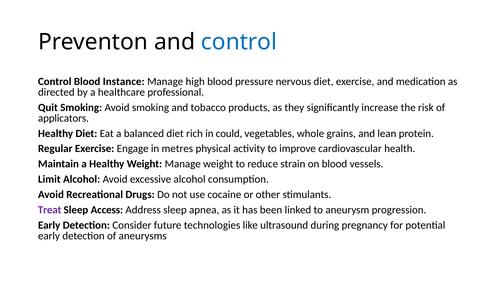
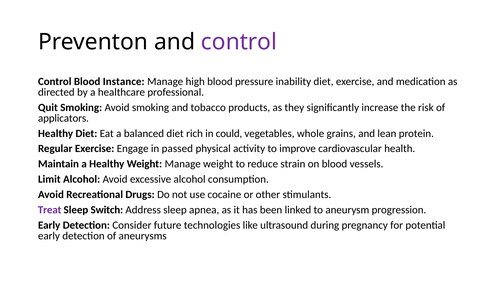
control colour: blue -> purple (239, 42)
nervous: nervous -> inability (293, 81)
metres: metres -> passed (177, 149)
Access: Access -> Switch (107, 210)
